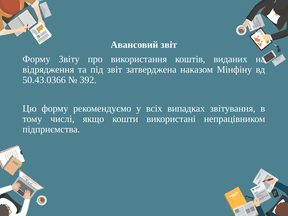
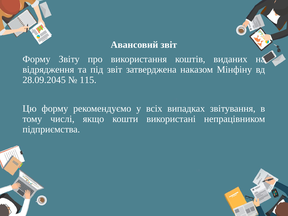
50.43.0366: 50.43.0366 -> 28.09.2045 (44, 80)
392: 392 -> 115 (88, 80)
